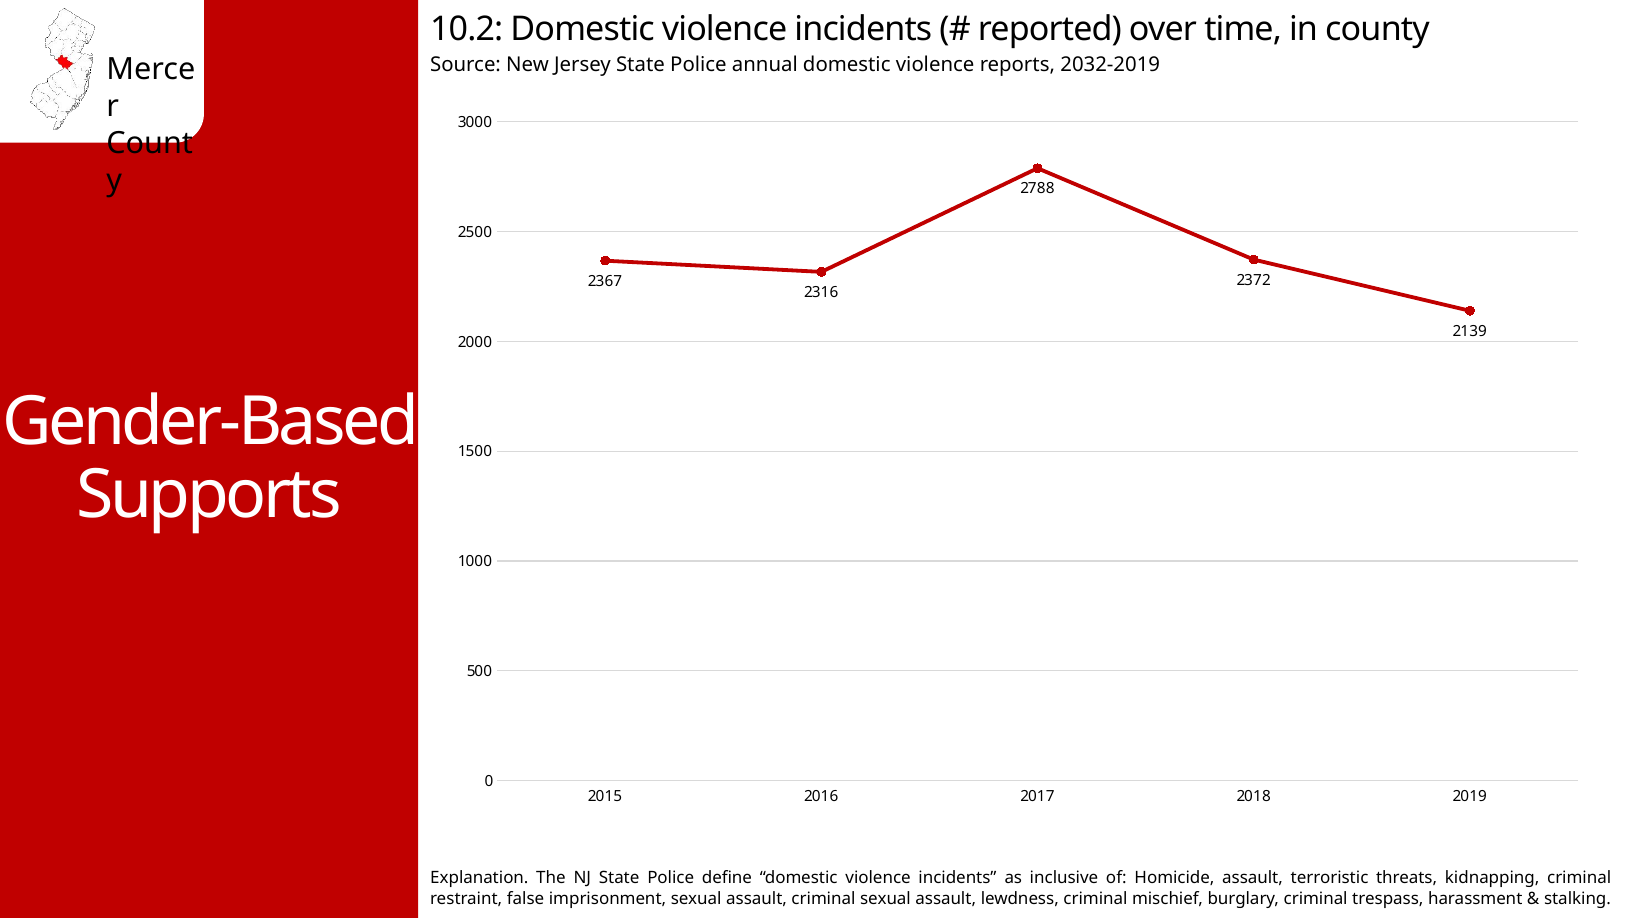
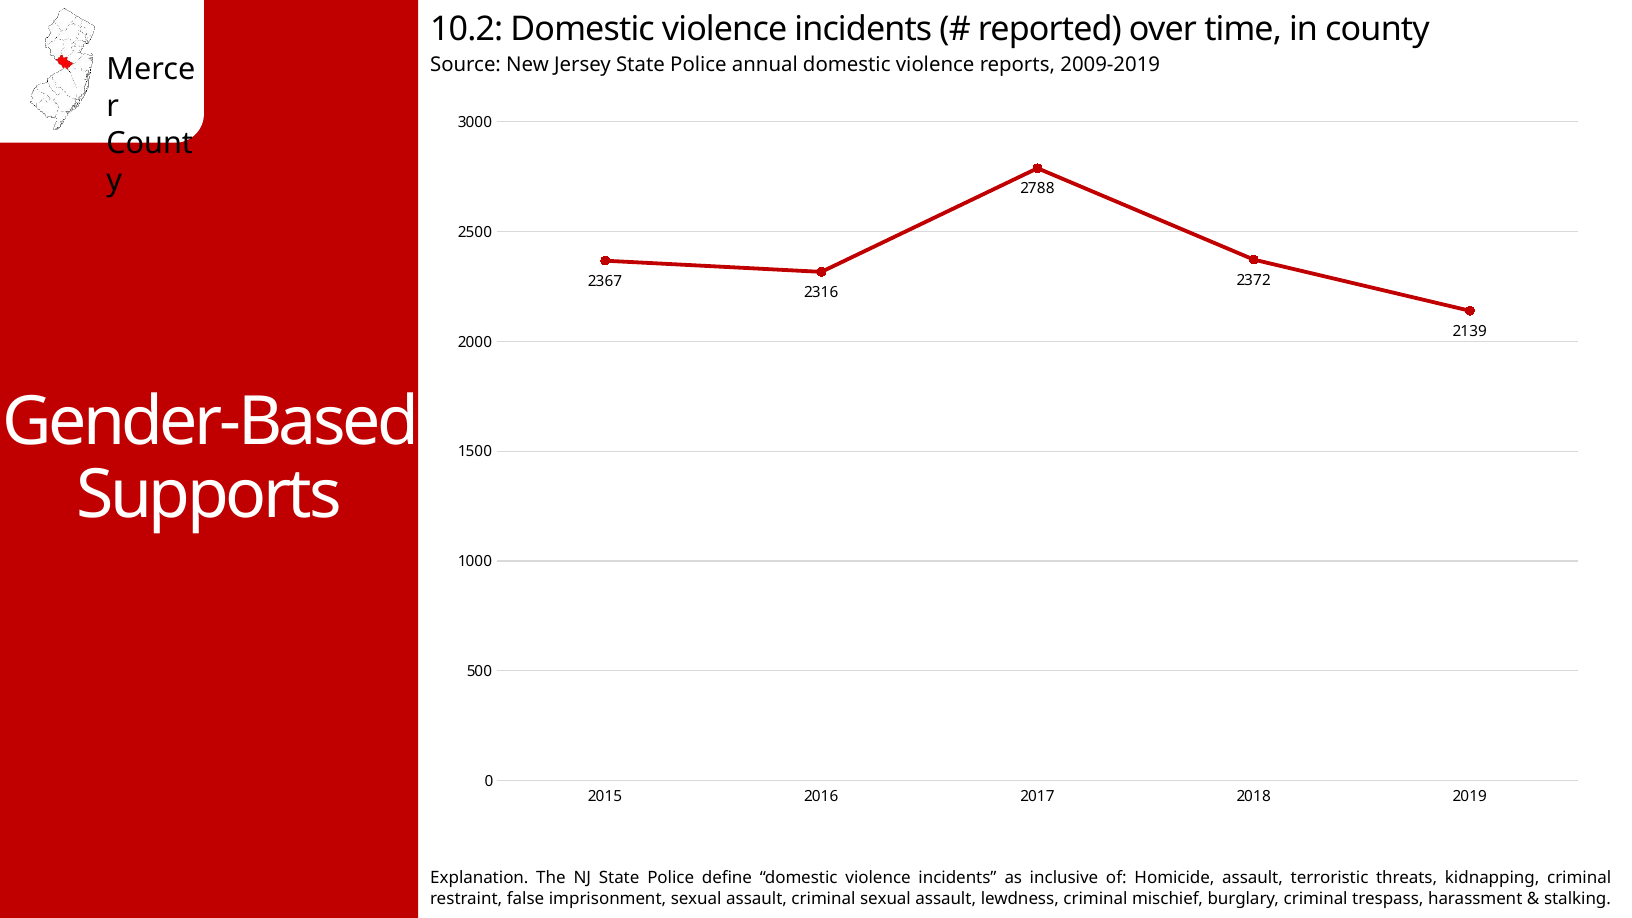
2032-2019: 2032-2019 -> 2009-2019 (1110, 65)
